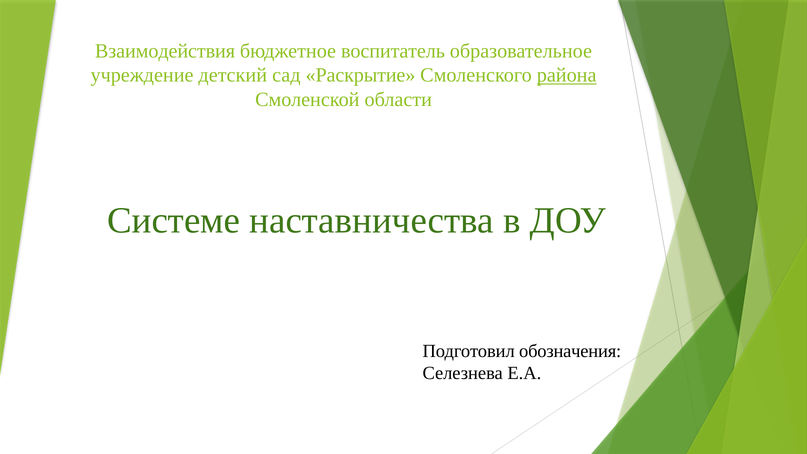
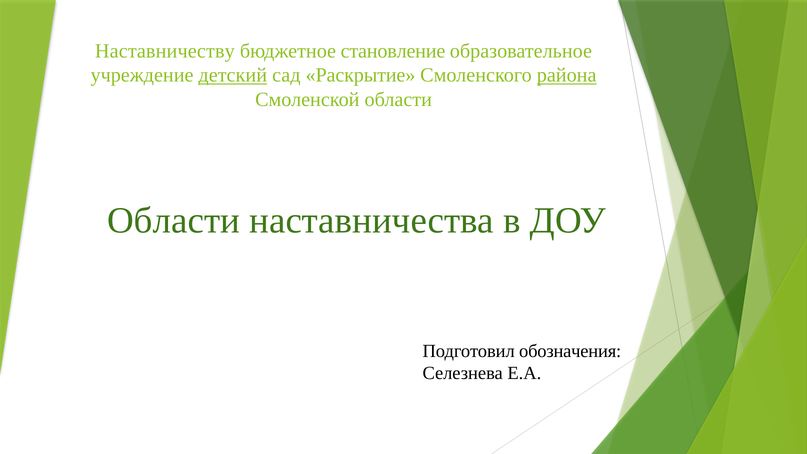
Взаимодействия: Взаимодействия -> Наставничеству (165, 51)
воспитатель: воспитатель -> становление (393, 51)
детский underline: none -> present (233, 75)
Системе: Системе -> Области (174, 221)
